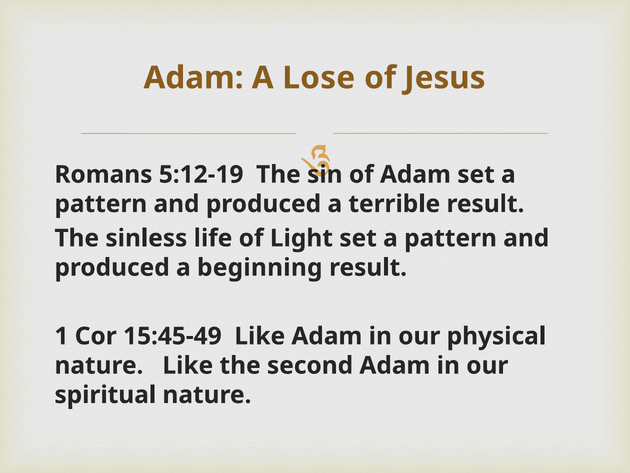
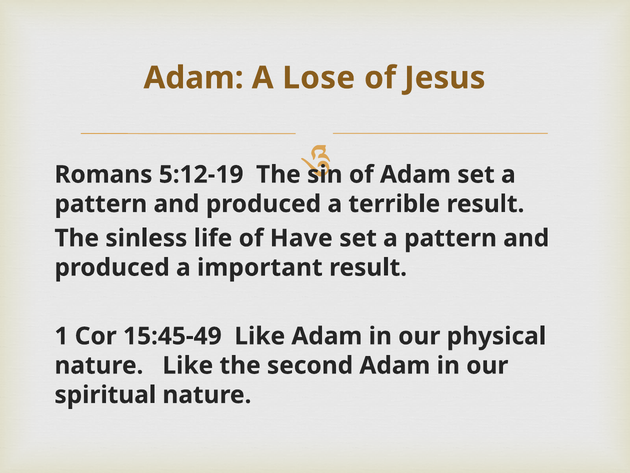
Light: Light -> Have (301, 238)
beginning: beginning -> important (260, 267)
